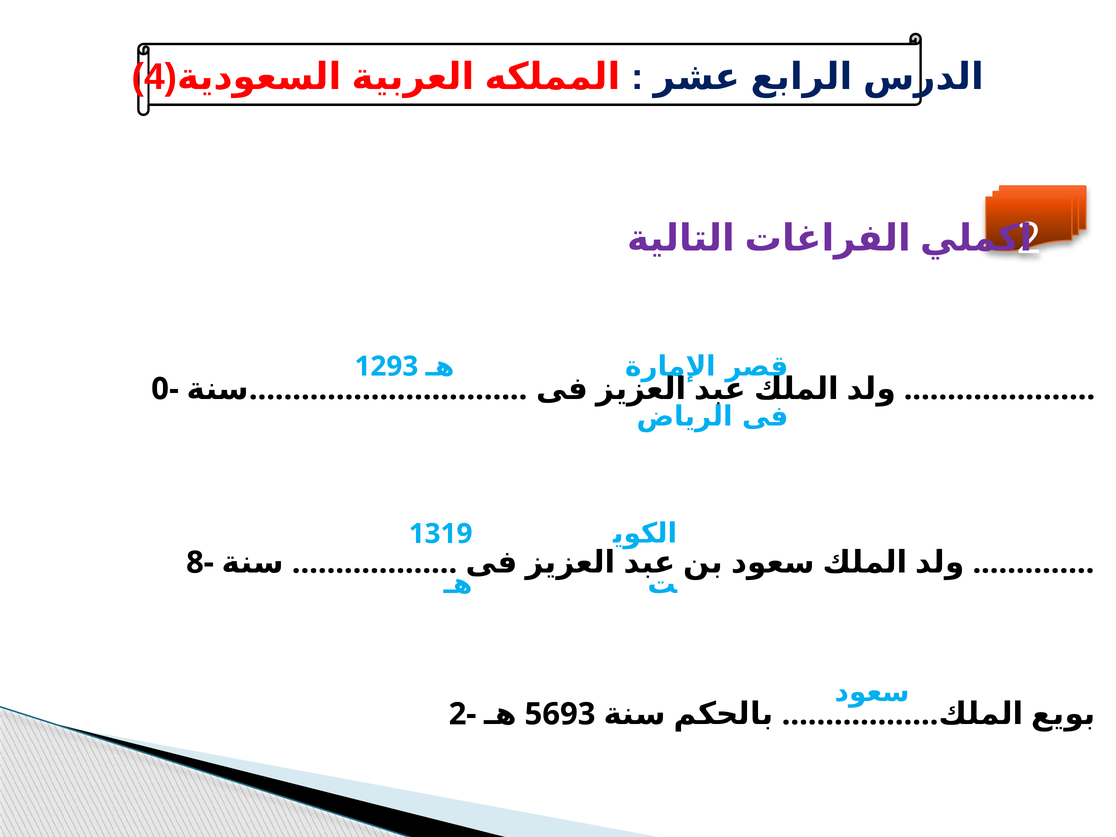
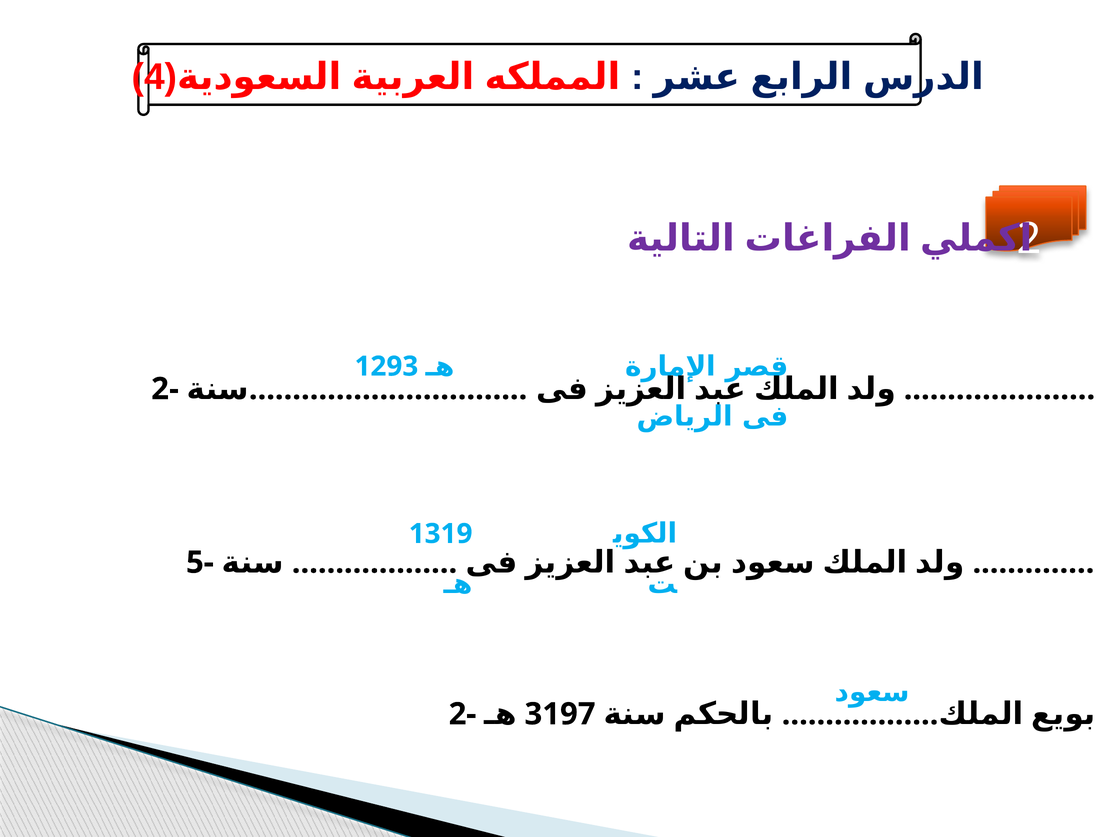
0-: 0- -> 2- (165, 389)
8-: 8- -> 5- (200, 563)
5693: 5693 -> 3197 (560, 714)
